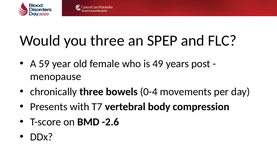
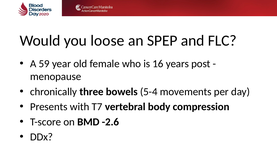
you three: three -> loose (107, 41)
49: 49 -> 16 (158, 64)
0-4: 0-4 -> 5-4 (149, 92)
